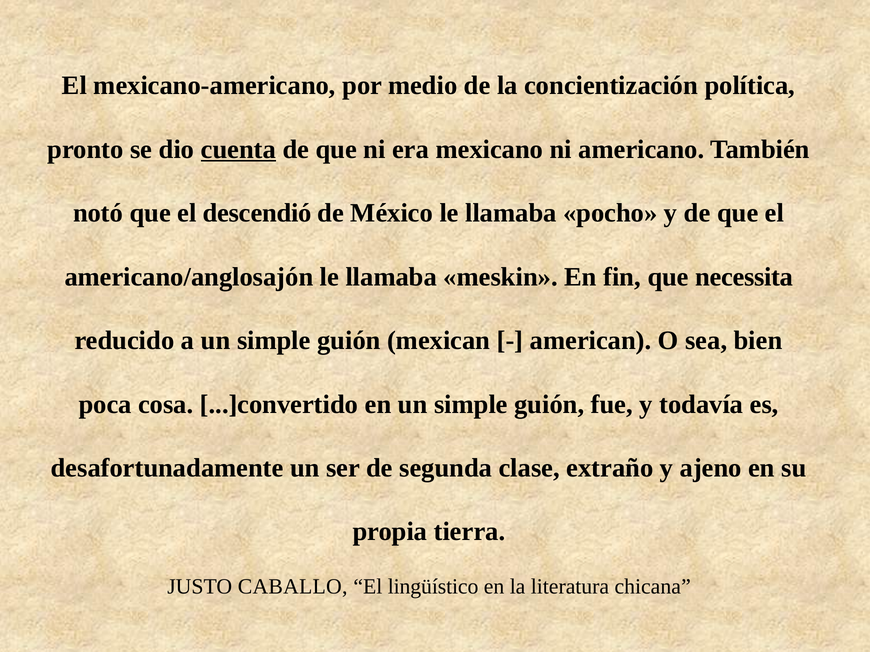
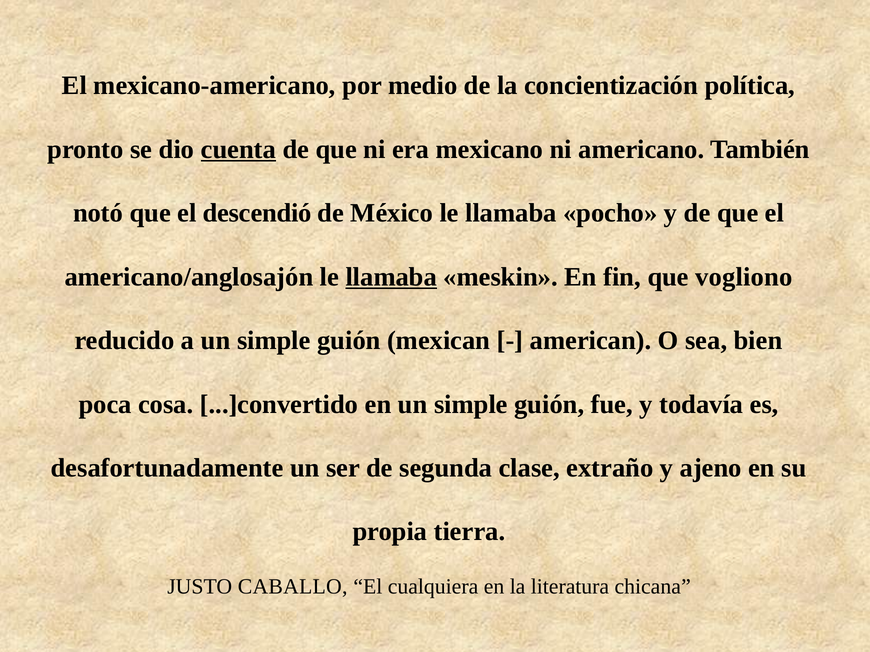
llamaba underline: none -> present (391, 277)
necessita: necessita -> vogliono (744, 277)
lingüístico: lingüístico -> cualquiera (433, 587)
